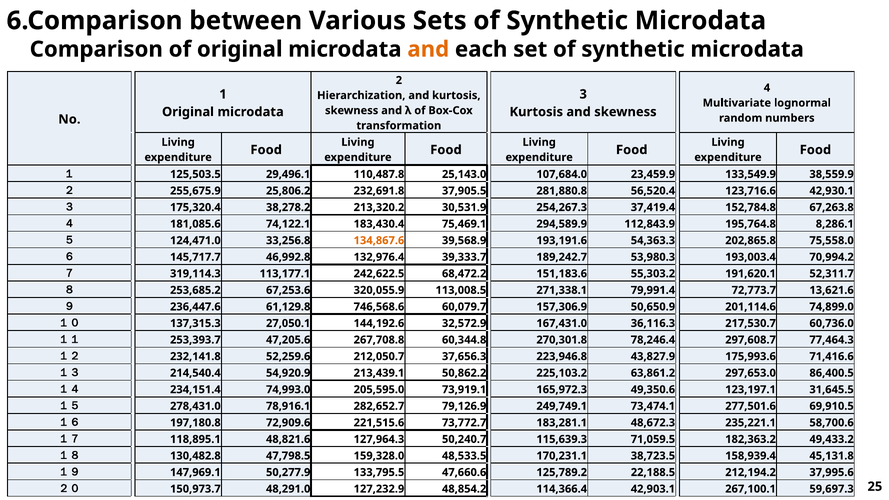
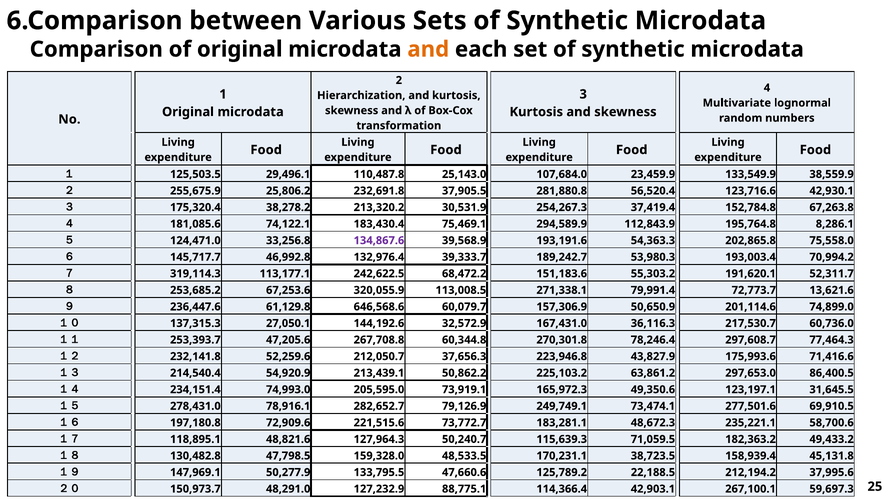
134,867.6 colour: orange -> purple (379, 241)
746,568.6: 746,568.6 -> 646,568.6 (379, 307)
48,854.2: 48,854.2 -> 88,775.1 (464, 489)
